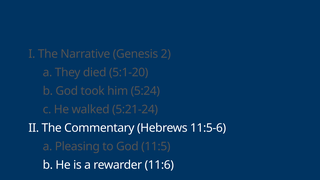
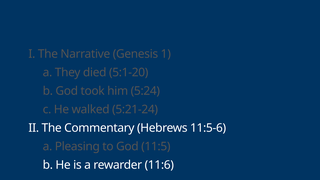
2: 2 -> 1 (166, 54)
